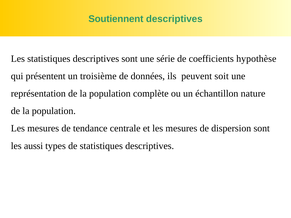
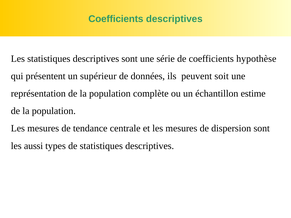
Soutiennent: Soutiennent -> Coefficients (116, 19)
troisième: troisième -> supérieur (98, 76)
nature: nature -> estime (253, 94)
